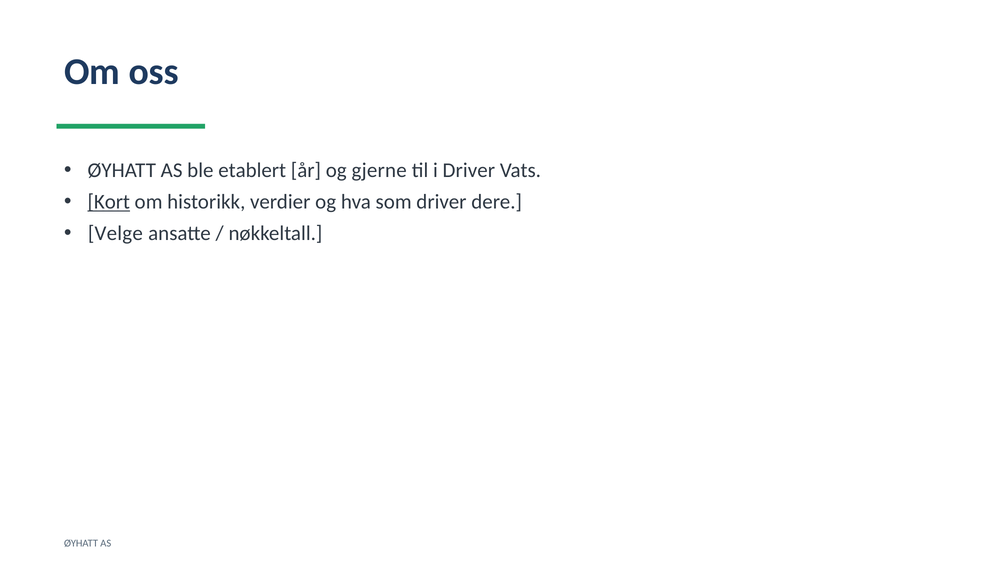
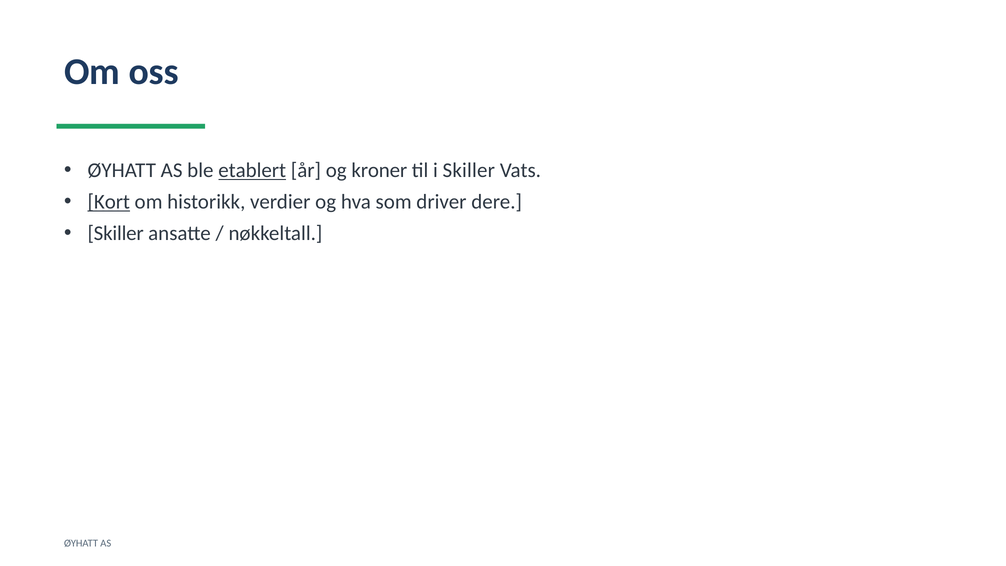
etablert underline: none -> present (252, 170)
gjerne: gjerne -> kroner (379, 170)
i Driver: Driver -> Skiller (469, 170)
Velge: Velge -> Skiller (116, 233)
